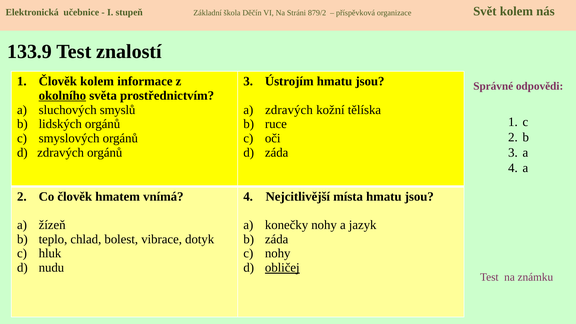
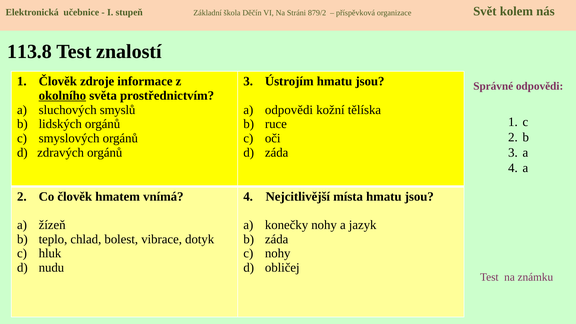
133.9: 133.9 -> 113.8 (30, 51)
Člověk kolem: kolem -> zdroje (97, 81)
a zdravých: zdravých -> odpovědi (289, 110)
obličej underline: present -> none (282, 268)
